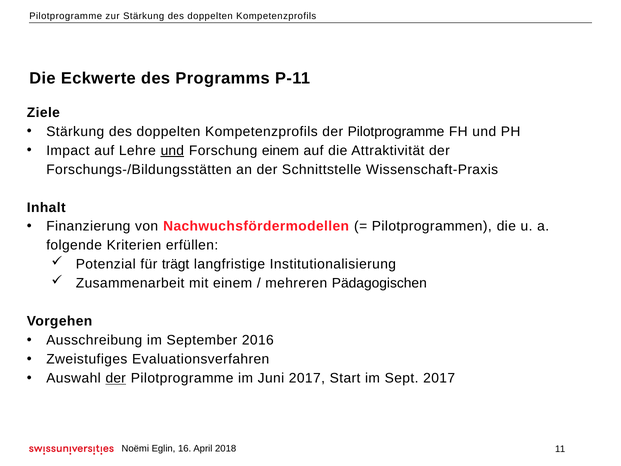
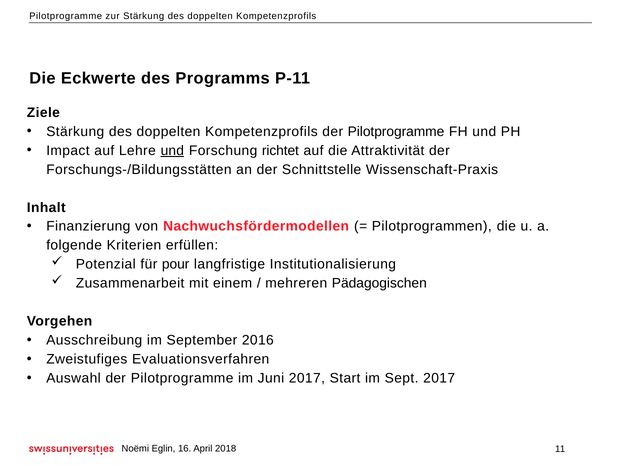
Forschung einem: einem -> richtet (280, 150)
trägt: trägt -> pour (176, 264)
der underline: present -> none (116, 378)
